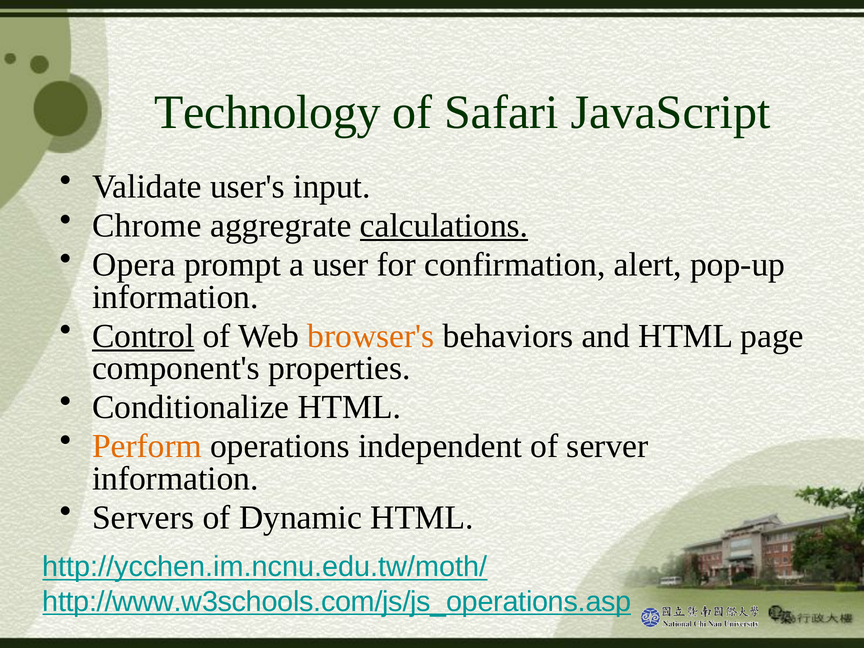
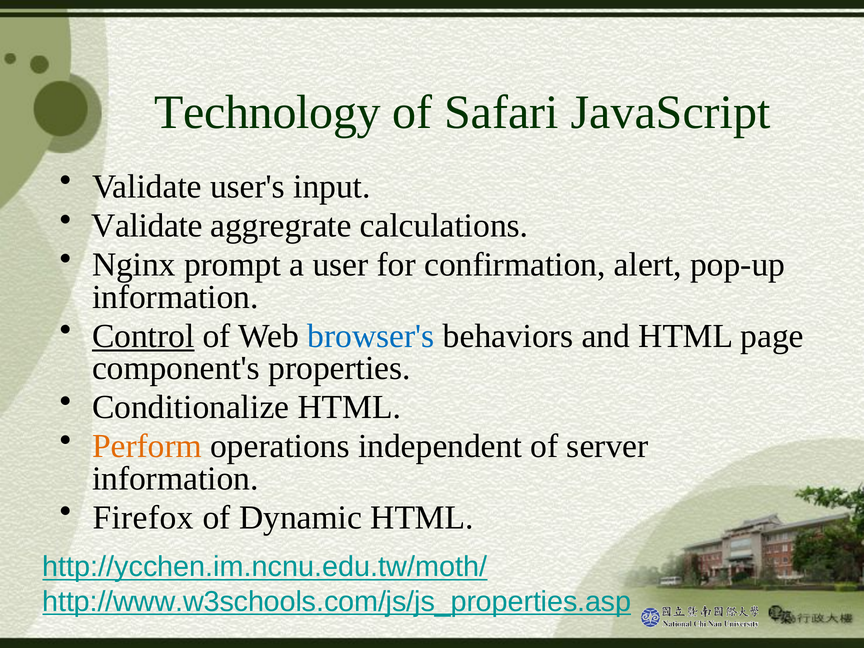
Chrome: Chrome -> Validate (147, 226)
calculations underline: present -> none (444, 226)
Opera: Opera -> Nginx (134, 265)
browser's colour: orange -> blue (371, 336)
Servers: Servers -> Firefox (143, 518)
http://www.w3schools.com/js/js_operations.asp: http://www.w3schools.com/js/js_operations.asp -> http://www.w3schools.com/js/js_properties.asp (337, 602)
